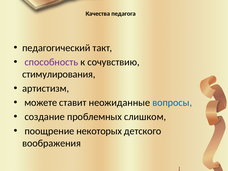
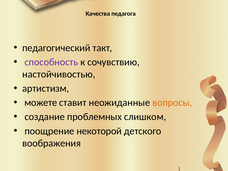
стимулирования: стимулирования -> настойчивостью (59, 74)
вопросы colour: blue -> orange (172, 103)
некоторых: некоторых -> некоторой (99, 131)
